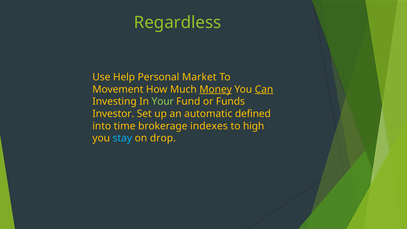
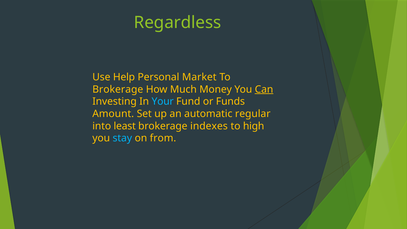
Movement: Movement -> Brokerage (118, 89)
Money underline: present -> none (216, 89)
Your colour: light green -> light blue (163, 102)
Investor: Investor -> Amount (113, 114)
defined: defined -> regular (253, 114)
time: time -> least (125, 126)
drop: drop -> from (163, 138)
